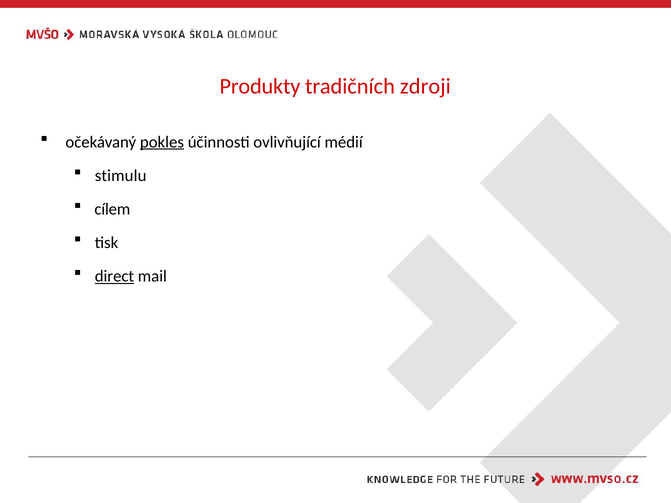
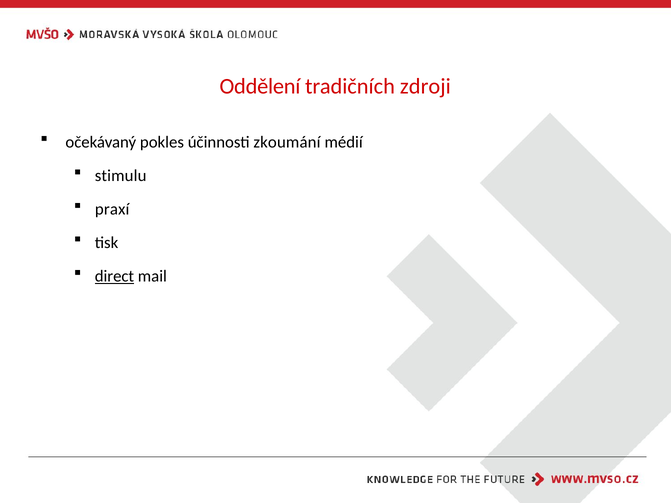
Produkty: Produkty -> Oddělení (260, 86)
pokles underline: present -> none (162, 142)
ovlivňující: ovlivňující -> zkoumání (287, 142)
cílem: cílem -> praxí (112, 209)
